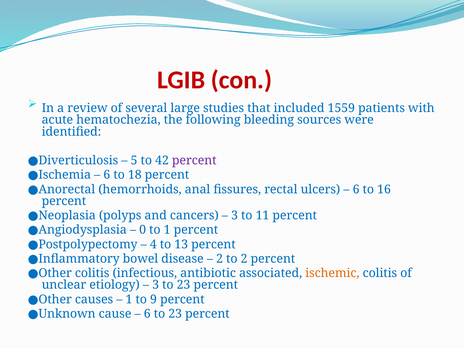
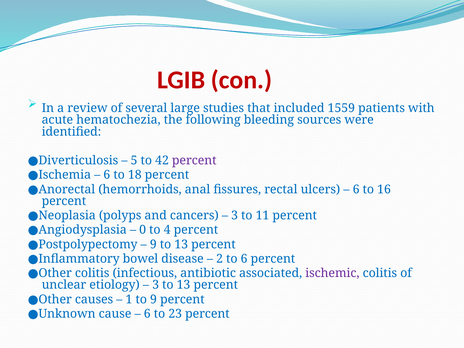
to 1: 1 -> 4 (167, 230)
4: 4 -> 9 (153, 244)
to 2: 2 -> 6 (244, 259)
ischemic colour: orange -> purple (332, 273)
3 to 23: 23 -> 13 (184, 285)
